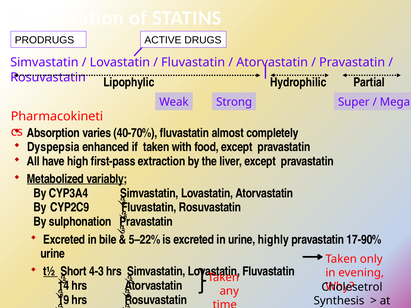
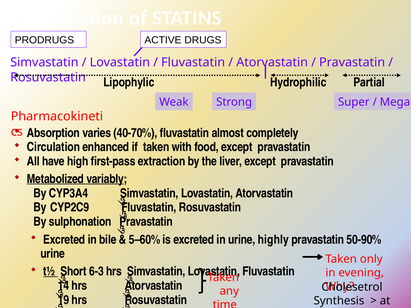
Dyspepsia: Dyspepsia -> Circulation (53, 147)
5–22%: 5–22% -> 5–60% (145, 240)
17-90%: 17-90% -> 50-90% (364, 240)
4-3: 4-3 -> 6-3 (96, 272)
